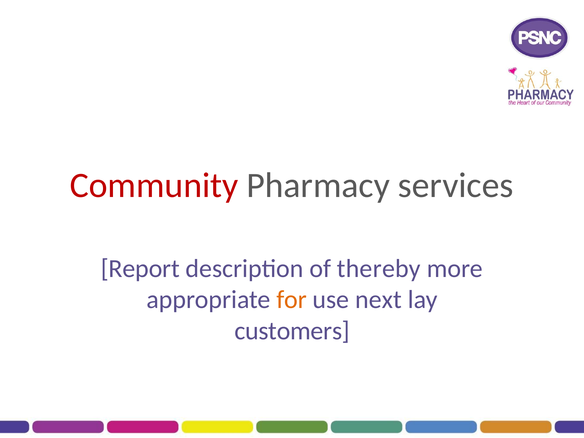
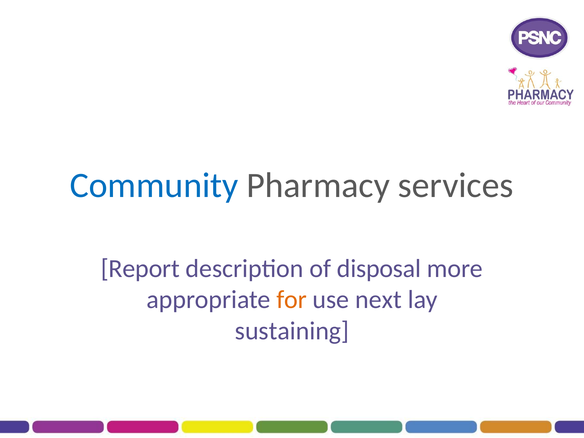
Community colour: red -> blue (154, 185)
thereby: thereby -> disposal (379, 269)
customers: customers -> sustaining (292, 331)
